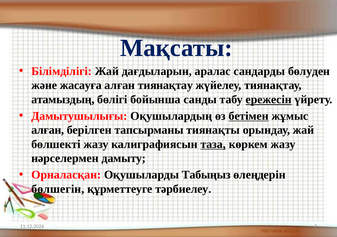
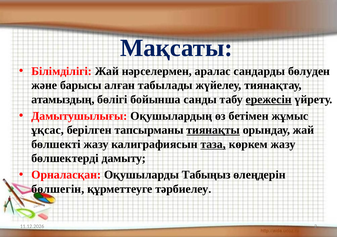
дағдыларын: дағдыларын -> нәрселермен (157, 71)
жасауға: жасауға -> барысы (81, 85)
алған тиянақтау: тиянақтау -> табылады (165, 85)
бетімен underline: present -> none (249, 116)
алған: алған -> ұқсас (48, 130)
тиянақты underline: none -> present (213, 130)
нәрселермен: нәрселермен -> бөлшектерді (65, 158)
